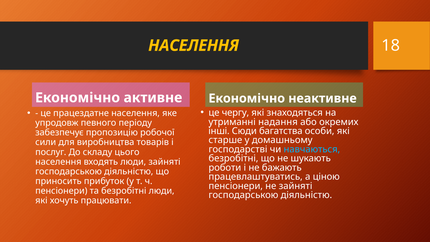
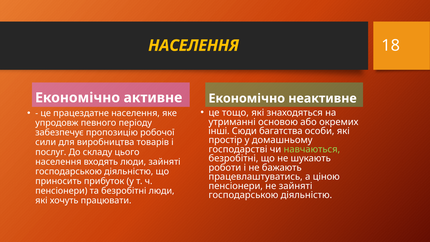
чергу: чергу -> тощо (235, 113)
надання: надання -> основою (278, 122)
старше: старше -> простір (225, 140)
навчаються colour: light blue -> light green (312, 149)
